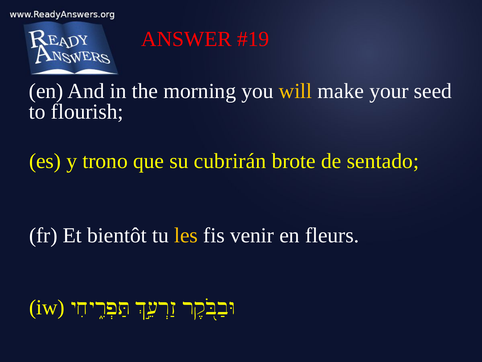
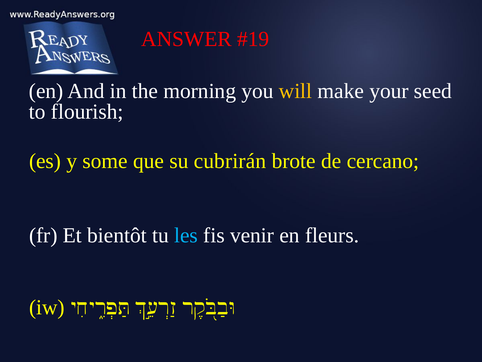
trono: trono -> some (105, 161)
sentado: sentado -> cercano (383, 161)
les colour: yellow -> light blue (186, 235)
